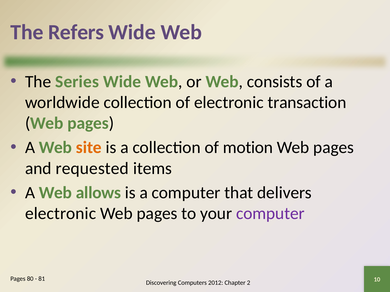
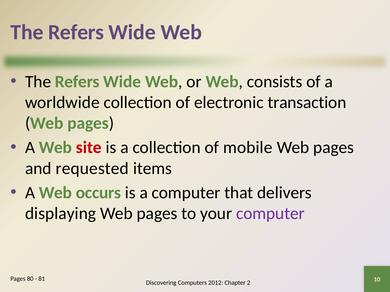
Series: Series -> Refers (77, 82)
site colour: orange -> red (89, 148)
motion: motion -> mobile (248, 148)
allows: allows -> occurs (98, 193)
electronic: electronic -> displaying (61, 214)
